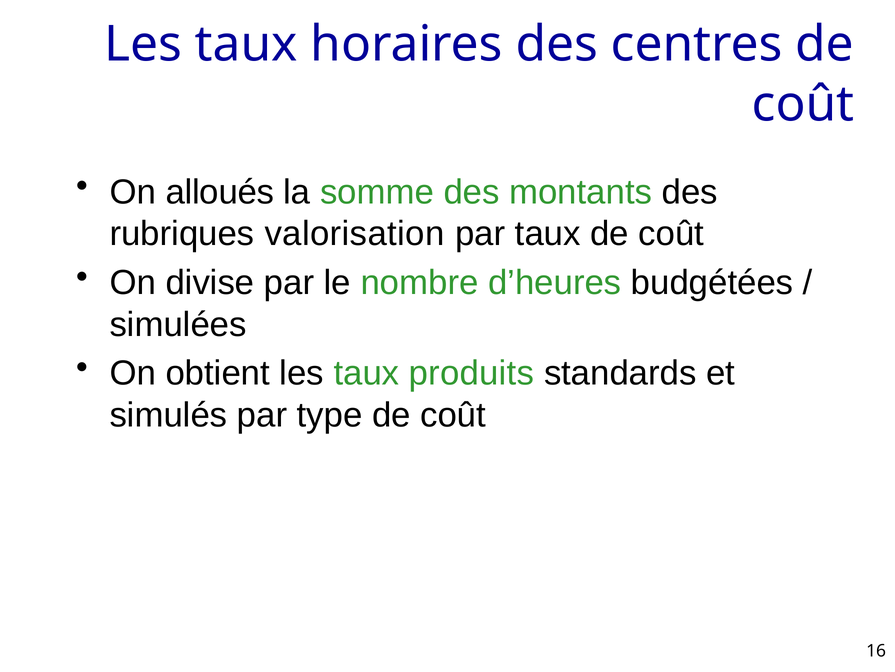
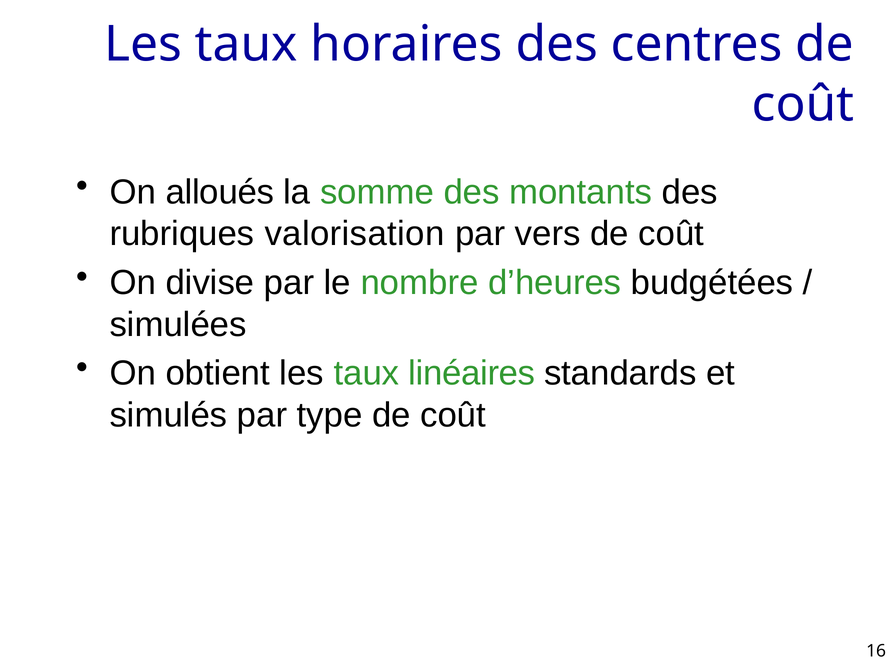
par taux: taux -> vers (548, 234)
produits: produits -> linéaires (472, 373)
